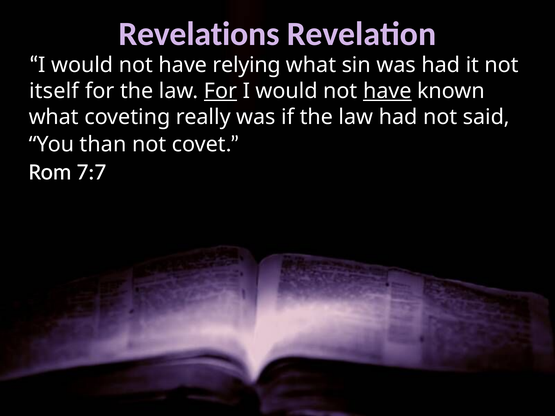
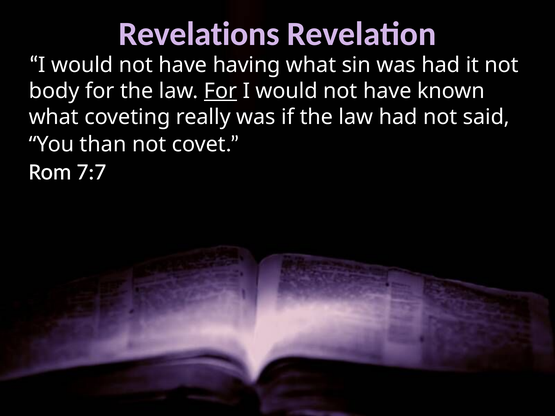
relying: relying -> having (247, 65)
itself: itself -> body (54, 91)
have underline: present -> none (387, 91)
